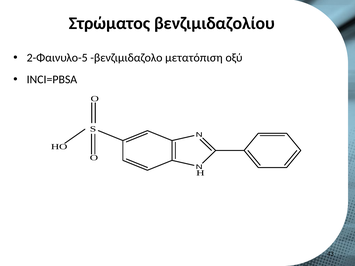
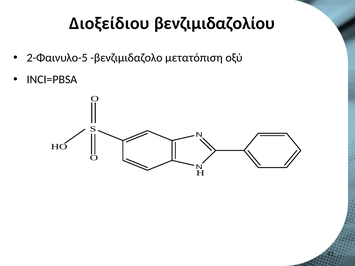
Στρώματος: Στρώματος -> Διοξείδιου (109, 23)
